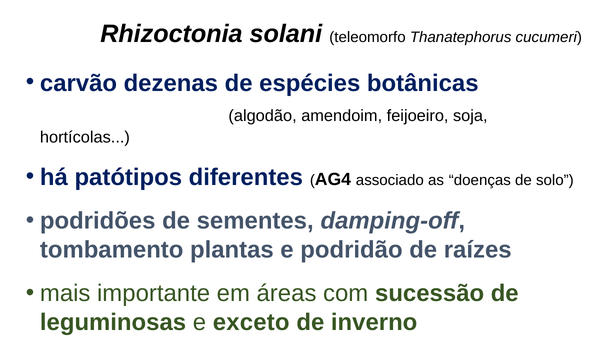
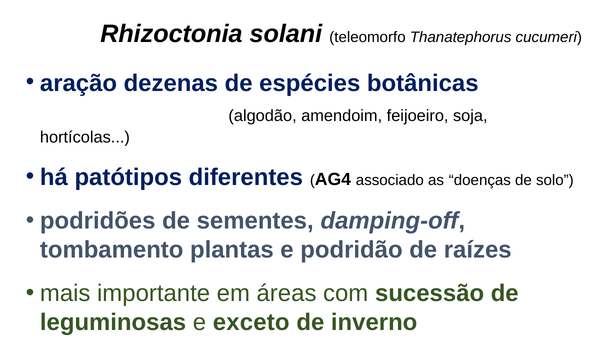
carvão: carvão -> aração (78, 83)
